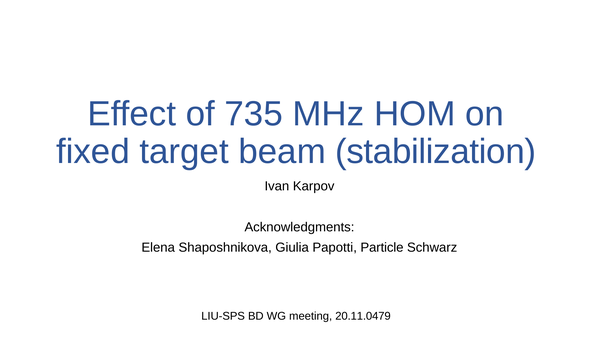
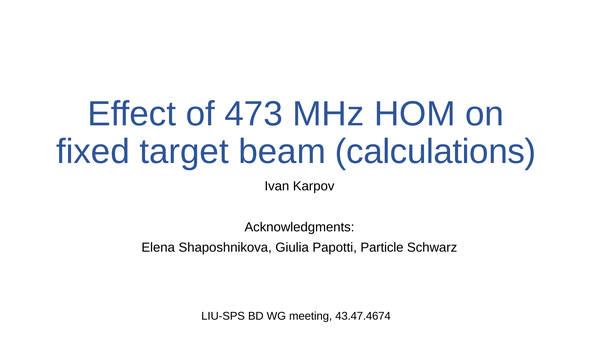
735: 735 -> 473 (254, 114)
stabilization: stabilization -> calculations (436, 152)
20.11.0479: 20.11.0479 -> 43.47.4674 (363, 316)
